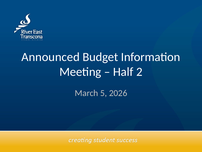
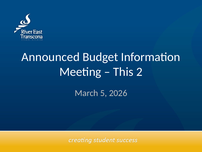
Half: Half -> This (123, 72)
